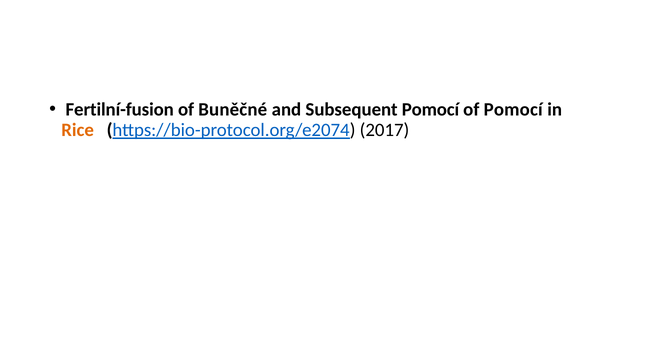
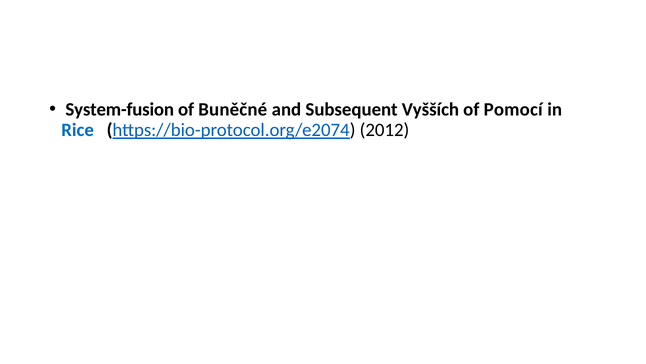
Fertilní-fusion: Fertilní-fusion -> System-fusion (120, 109)
Subsequent Pomocí: Pomocí -> Vyšších (430, 109)
Rice colour: orange -> blue (78, 130)
2017: 2017 -> 2012 (385, 130)
